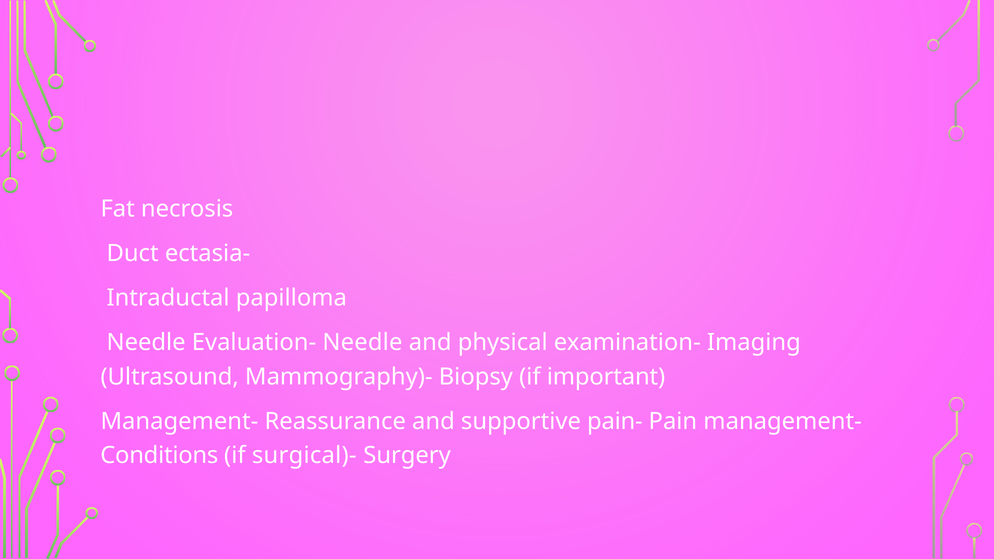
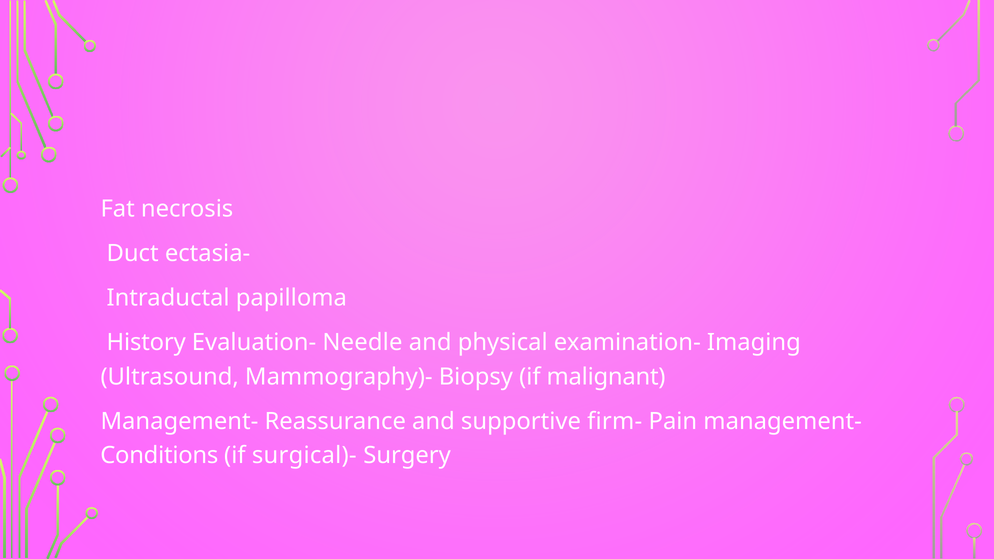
Needle: Needle -> History (146, 343)
important: important -> malignant (606, 377)
pain-: pain- -> firm- (615, 421)
